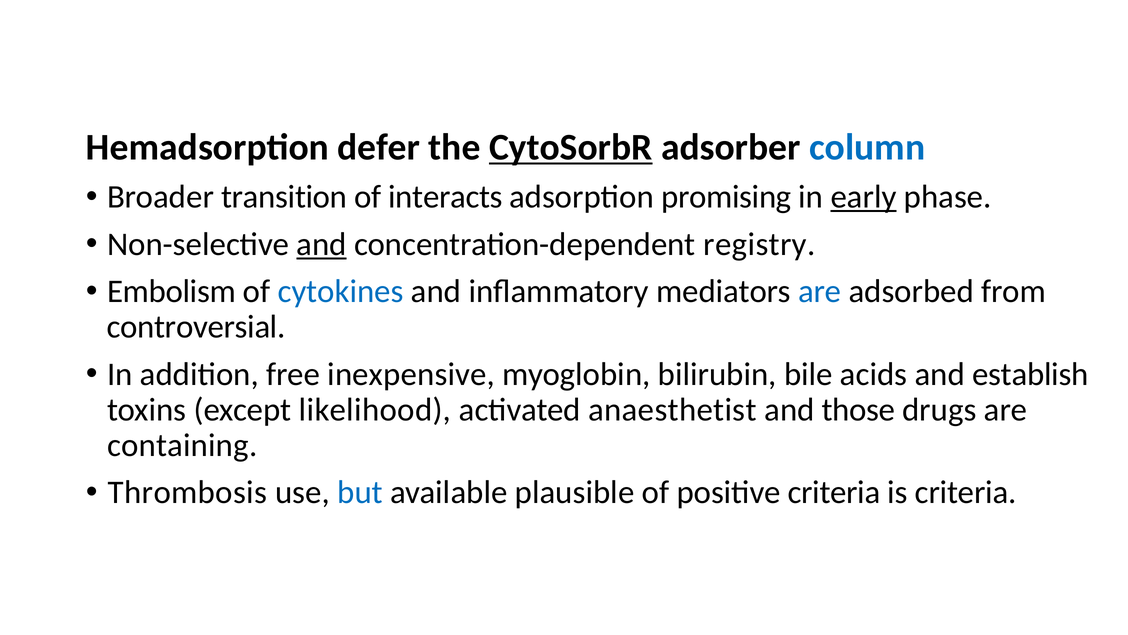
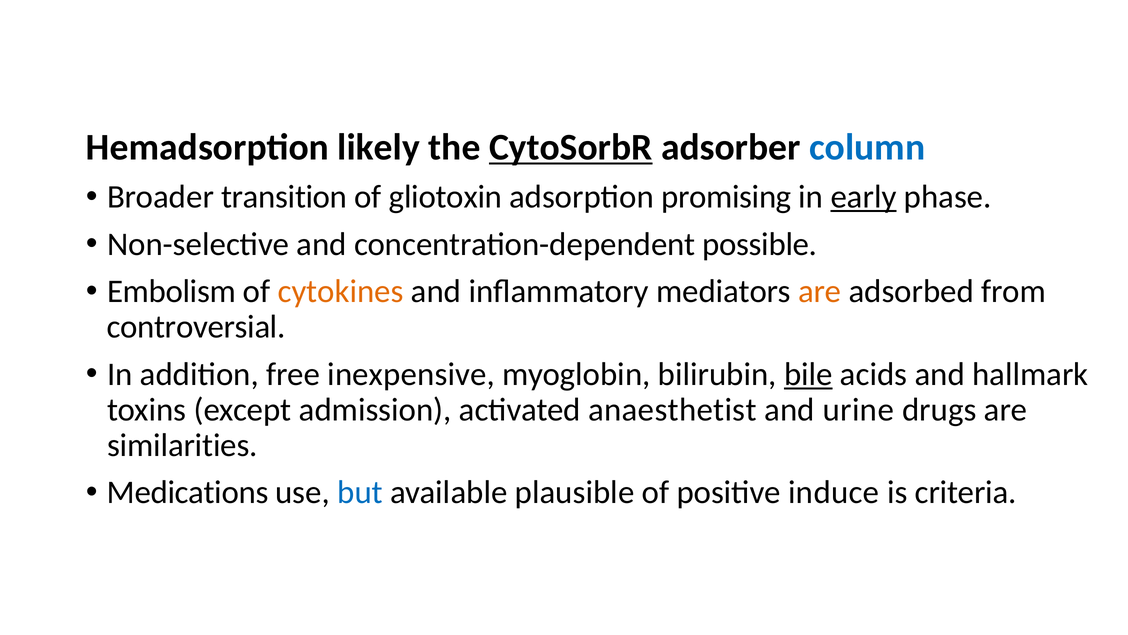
defer: defer -> likely (379, 147)
interacts: interacts -> gliotoxin (445, 197)
and underline: present -> none (322, 244)
registry: registry -> possible (760, 244)
cytokines colour: blue -> orange (341, 291)
are colour: blue -> orange (820, 291)
bile underline: none -> present (808, 374)
establish: establish -> hallmark (1030, 374)
likelihood: likelihood -> admission (375, 410)
those: those -> urine (858, 410)
containing: containing -> similarities (182, 445)
Thrombosis: Thrombosis -> Medications (188, 492)
positive criteria: criteria -> induce (834, 492)
